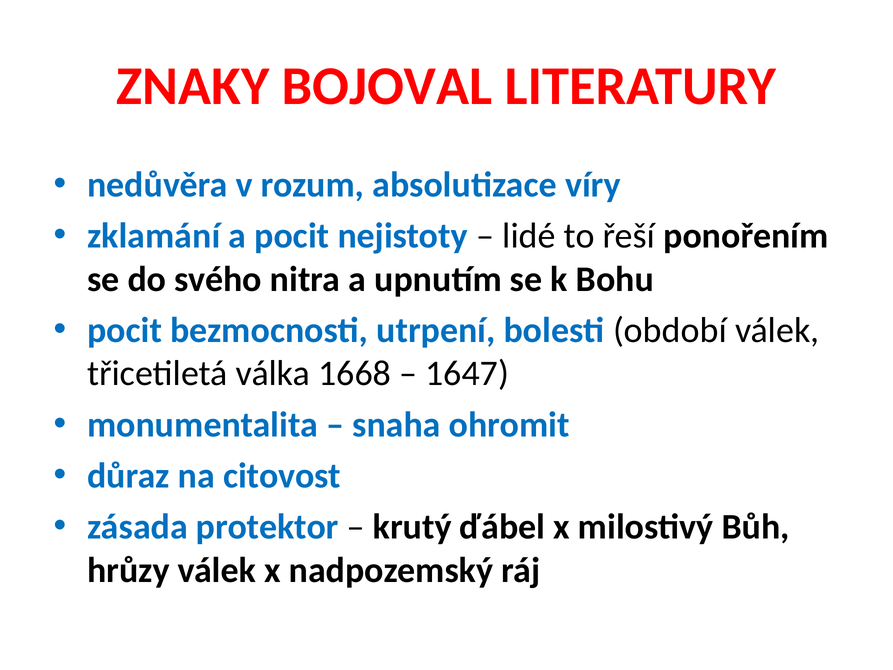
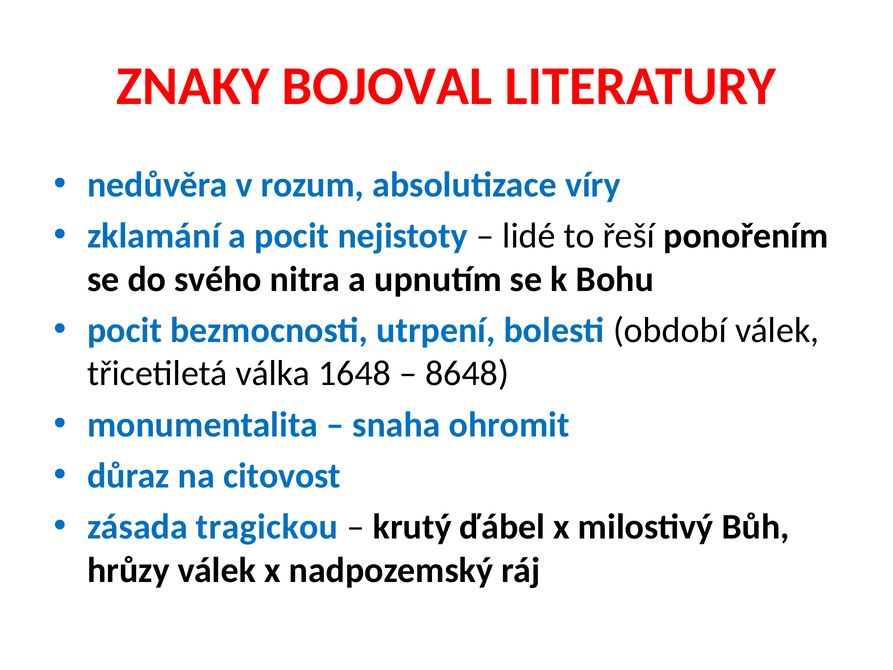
1668: 1668 -> 1648 (355, 373)
1647: 1647 -> 8648 (467, 373)
protektor: protektor -> tragickou (267, 527)
